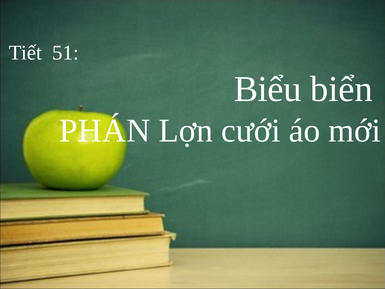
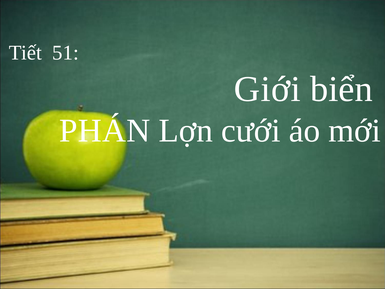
Biểu: Biểu -> Giới (267, 89)
